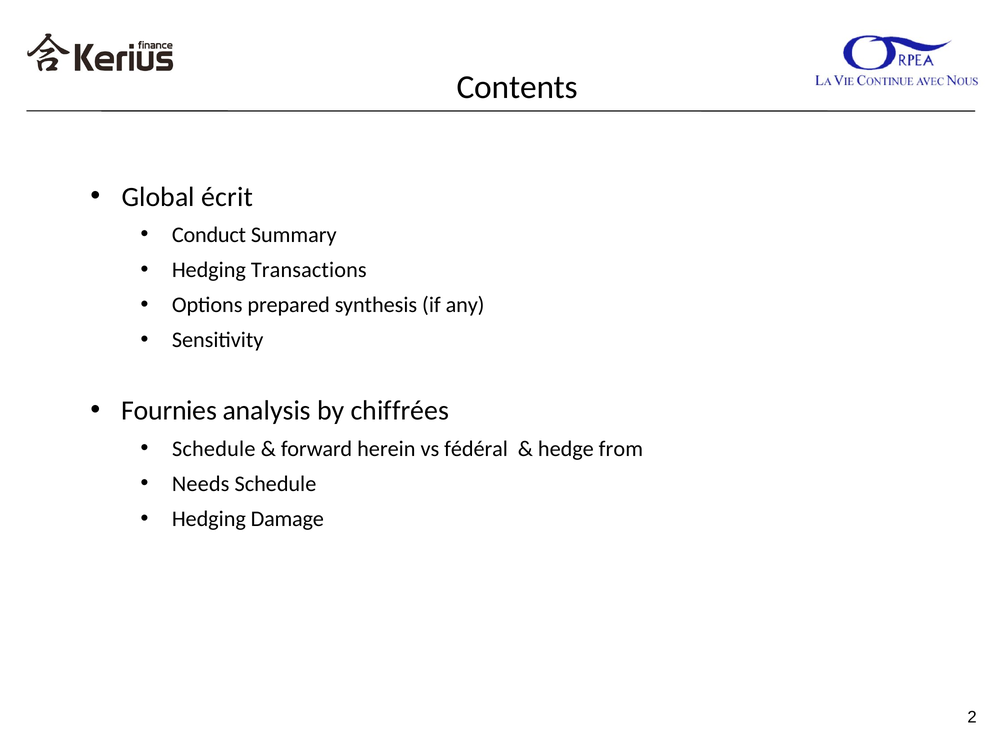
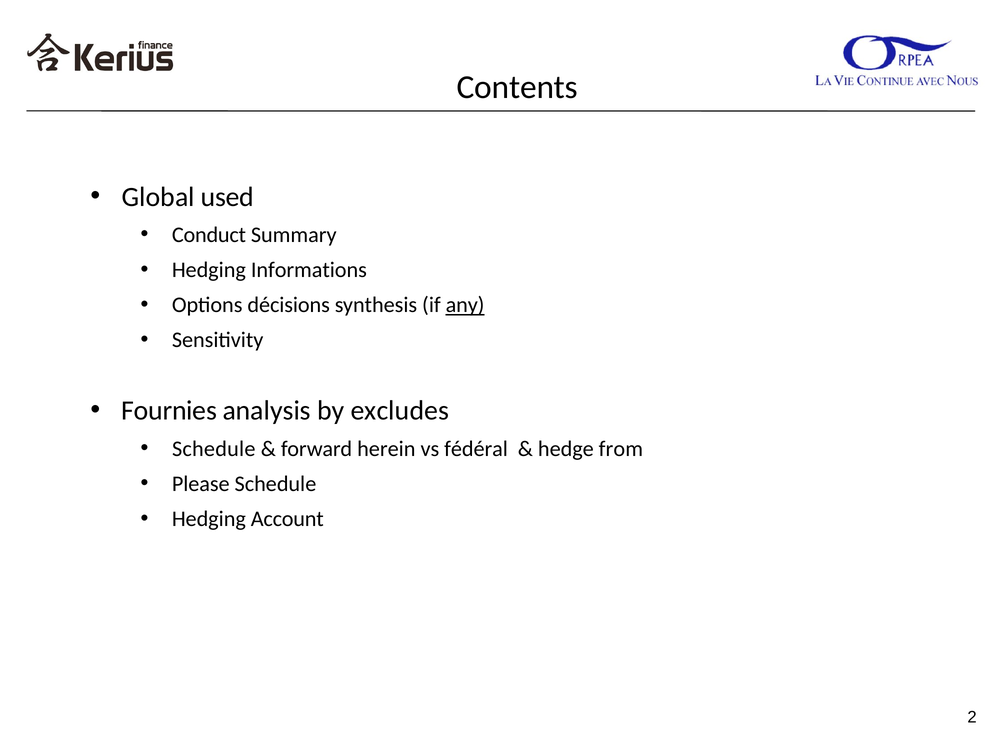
écrit: écrit -> used (227, 197)
Transactions: Transactions -> Informations (309, 270)
prepared: prepared -> décisions (289, 305)
any underline: none -> present (465, 305)
chiffrées: chiffrées -> excludes (400, 411)
Needs: Needs -> Please (201, 484)
Damage: Damage -> Account (287, 519)
